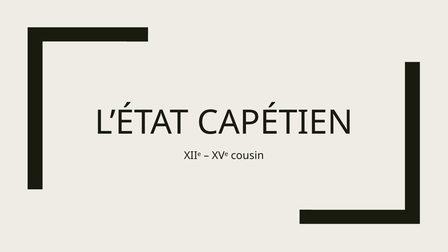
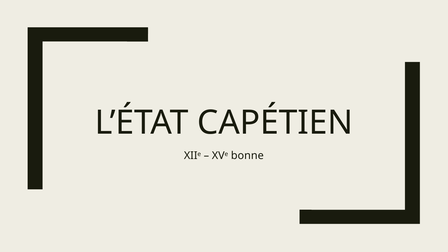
cousin: cousin -> bonne (247, 156)
